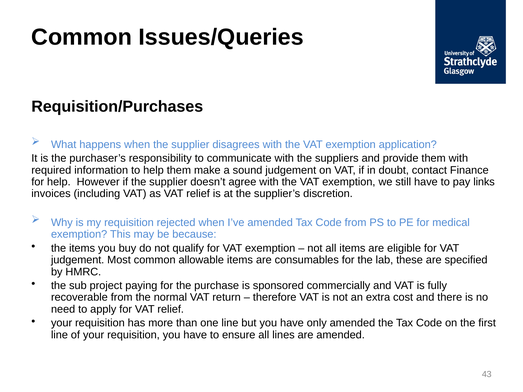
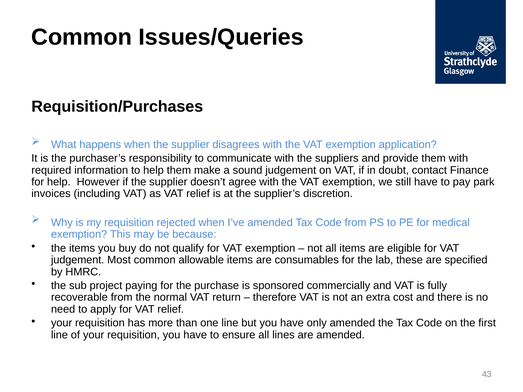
links: links -> park (484, 182)
